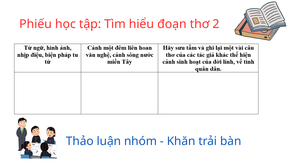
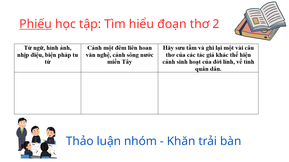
Phiếu underline: none -> present (36, 24)
